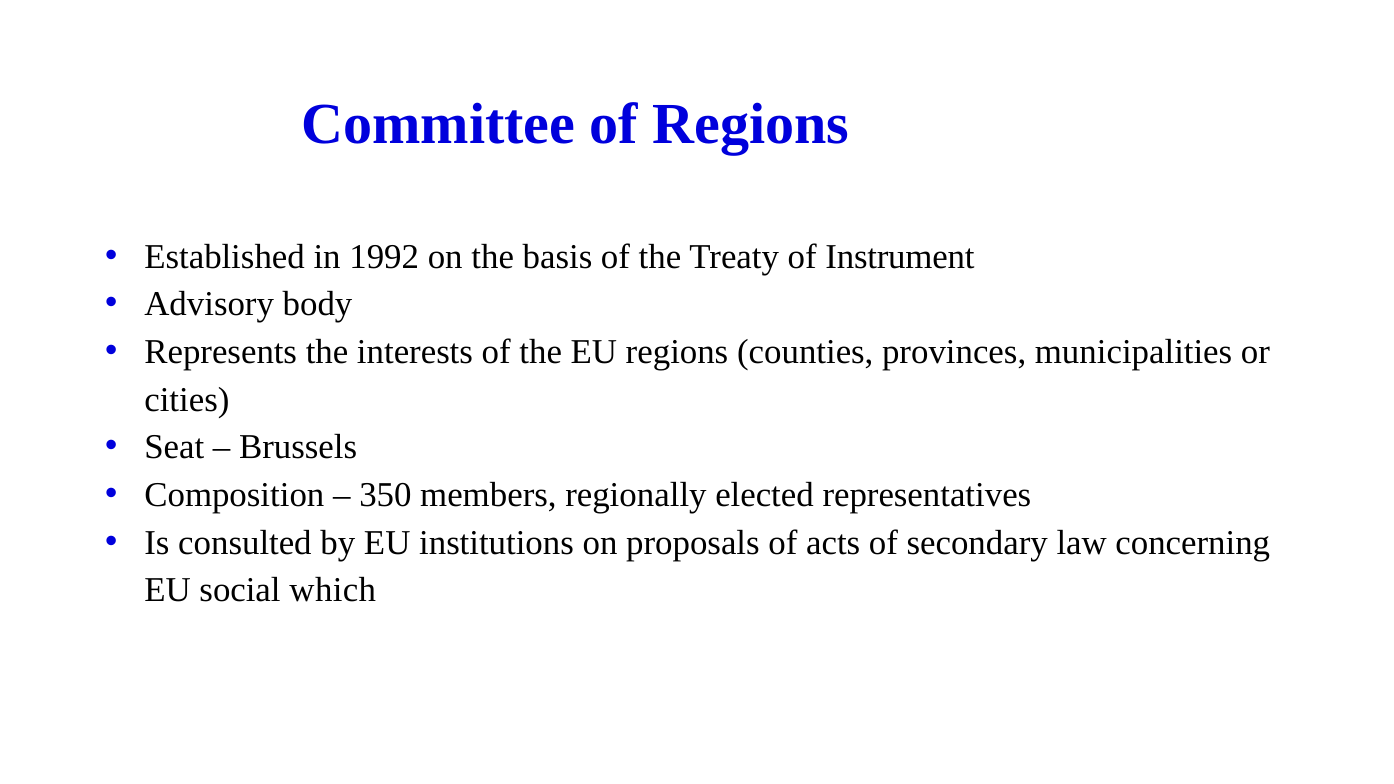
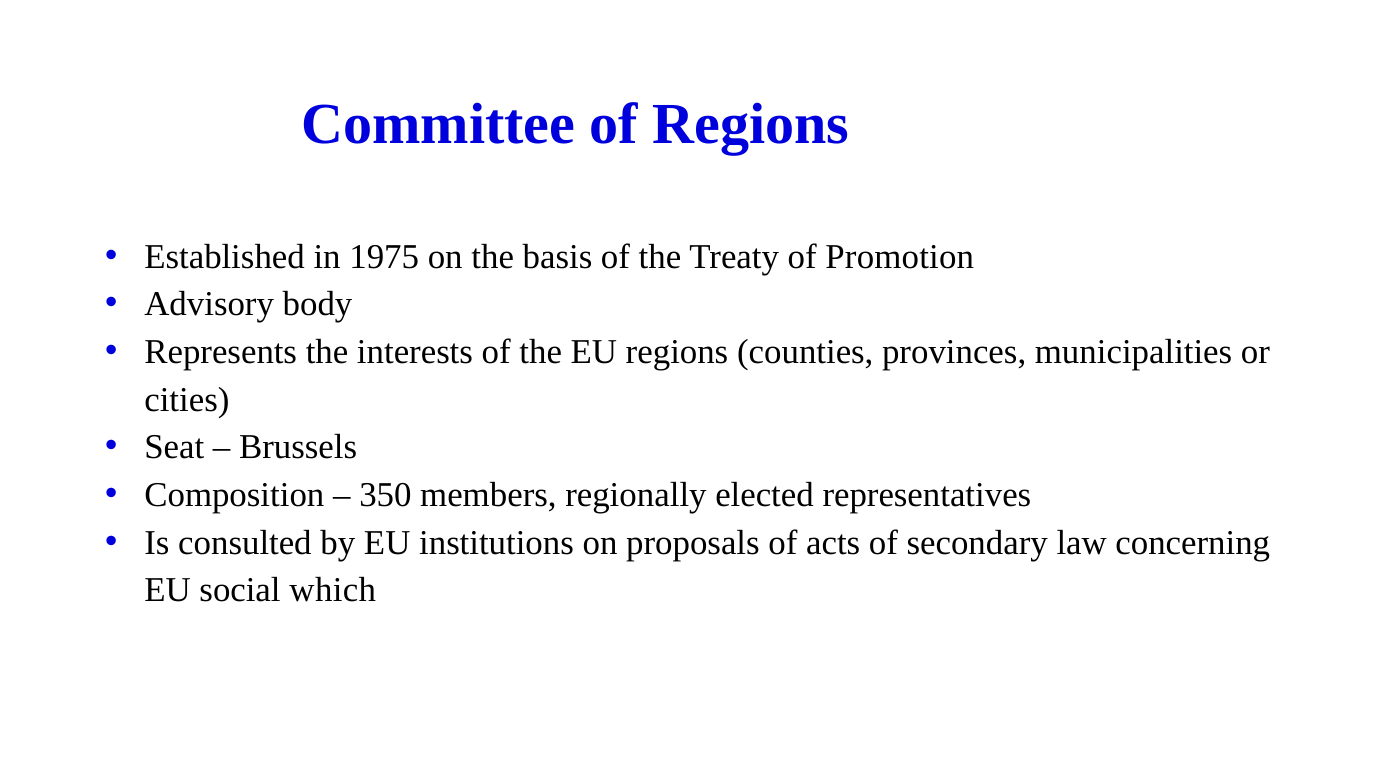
1992: 1992 -> 1975 (384, 257)
Instrument: Instrument -> Promotion (900, 257)
